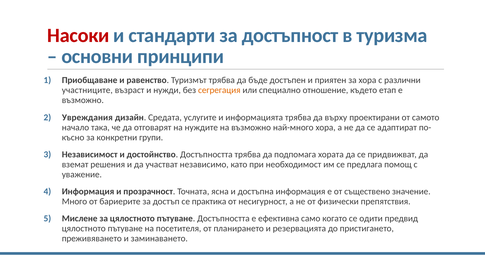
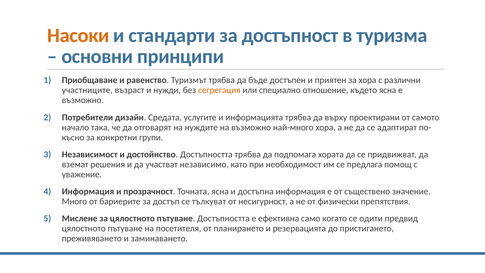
Насоки colour: red -> orange (78, 36)
където етап: етап -> ясна (388, 90)
Увреждания: Увреждания -> Потребители (87, 117)
практика: практика -> тълкуват (209, 201)
